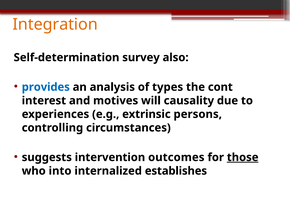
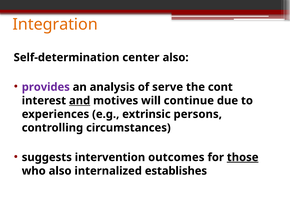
survey: survey -> center (141, 57)
provides colour: blue -> purple (46, 87)
types: types -> serve (168, 87)
and underline: none -> present (80, 100)
causality: causality -> continue (189, 100)
who into: into -> also (60, 171)
